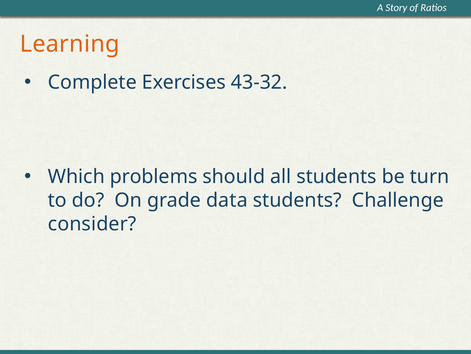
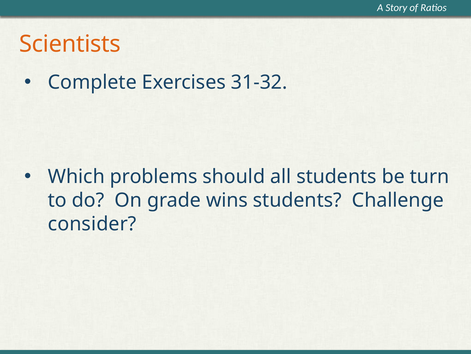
Learning: Learning -> Scientists (70, 44)
43-32: 43-32 -> 31-32 (259, 82)
data: data -> wins (227, 200)
